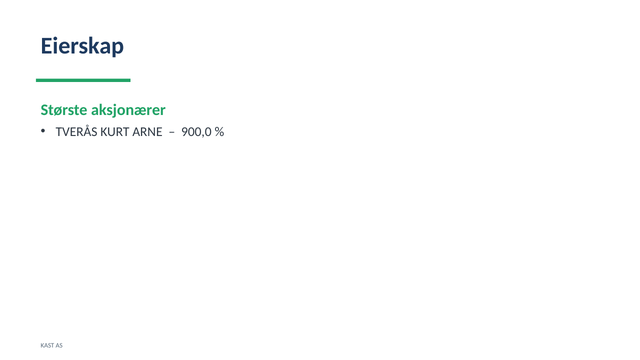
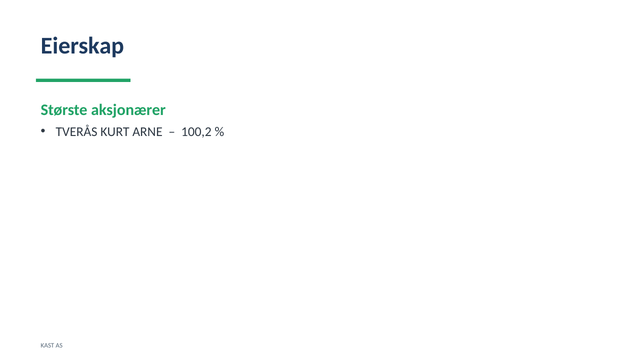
900,0: 900,0 -> 100,2 (196, 132)
